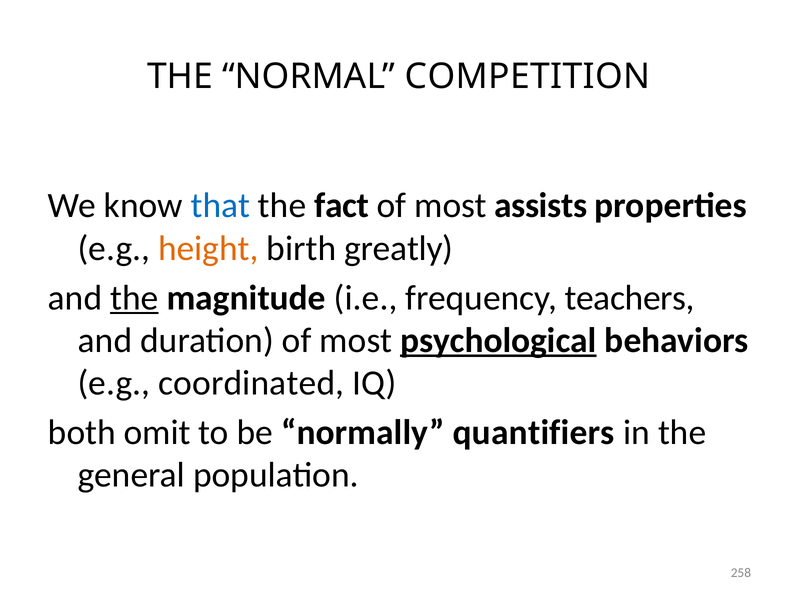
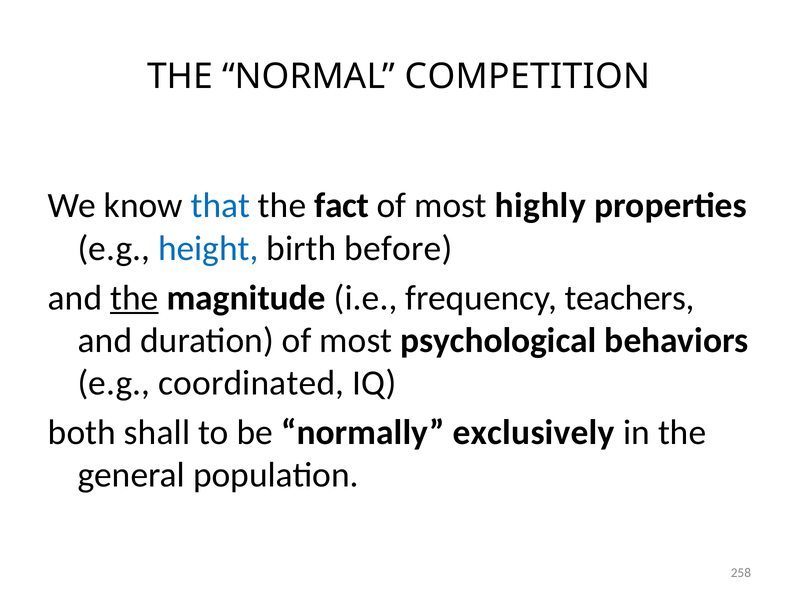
assists: assists -> highly (540, 205)
height colour: orange -> blue (208, 248)
greatly: greatly -> before (398, 248)
psychological underline: present -> none (498, 340)
omit: omit -> shall (157, 432)
quantifiers: quantifiers -> exclusively (534, 432)
